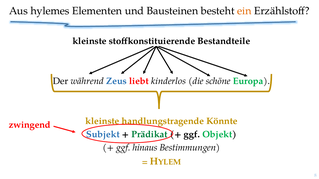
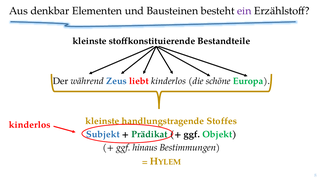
hylemes: hylemes -> denkbar (50, 11)
ein colour: orange -> purple (244, 11)
Könnte: Könnte -> Stoffes (222, 121)
zwingend: zwingend -> kinderlos (30, 125)
